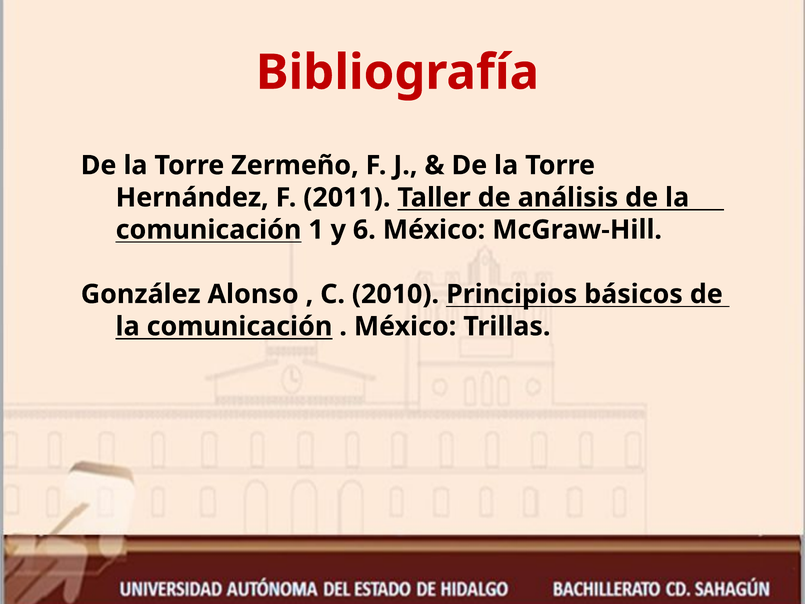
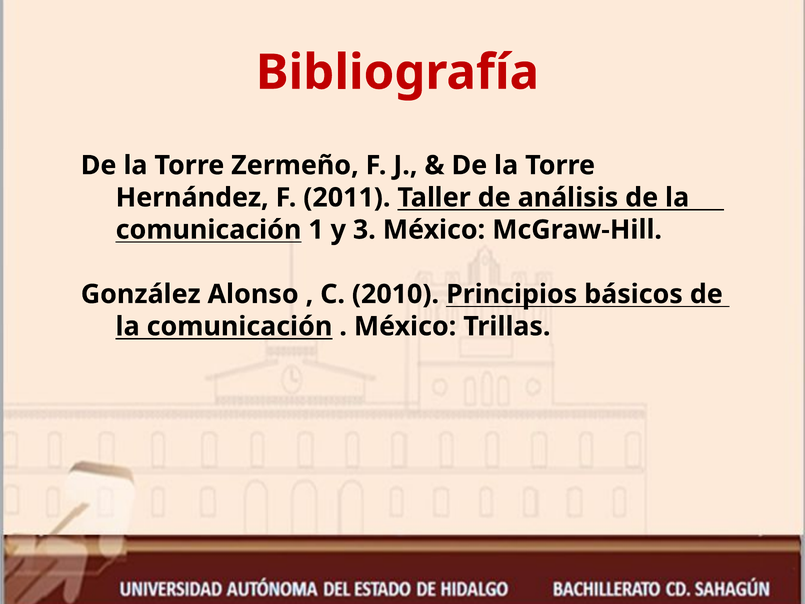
6: 6 -> 3 (364, 230)
